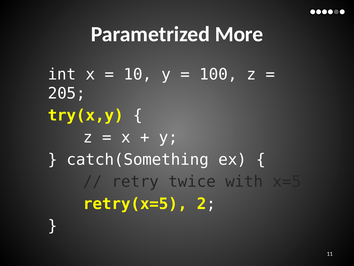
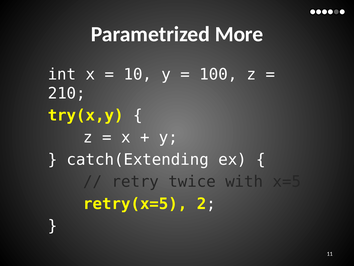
205: 205 -> 210 (67, 93)
catch(Something: catch(Something -> catch(Extending (138, 159)
